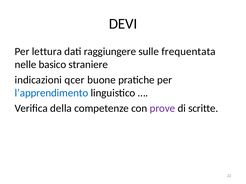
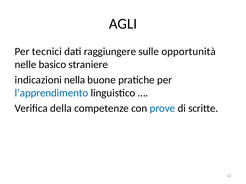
DEVI: DEVI -> AGLI (123, 24)
lettura: lettura -> tecnici (47, 52)
frequentata: frequentata -> opportunità (189, 52)
qcer: qcer -> nella (75, 80)
prove colour: purple -> blue (162, 109)
